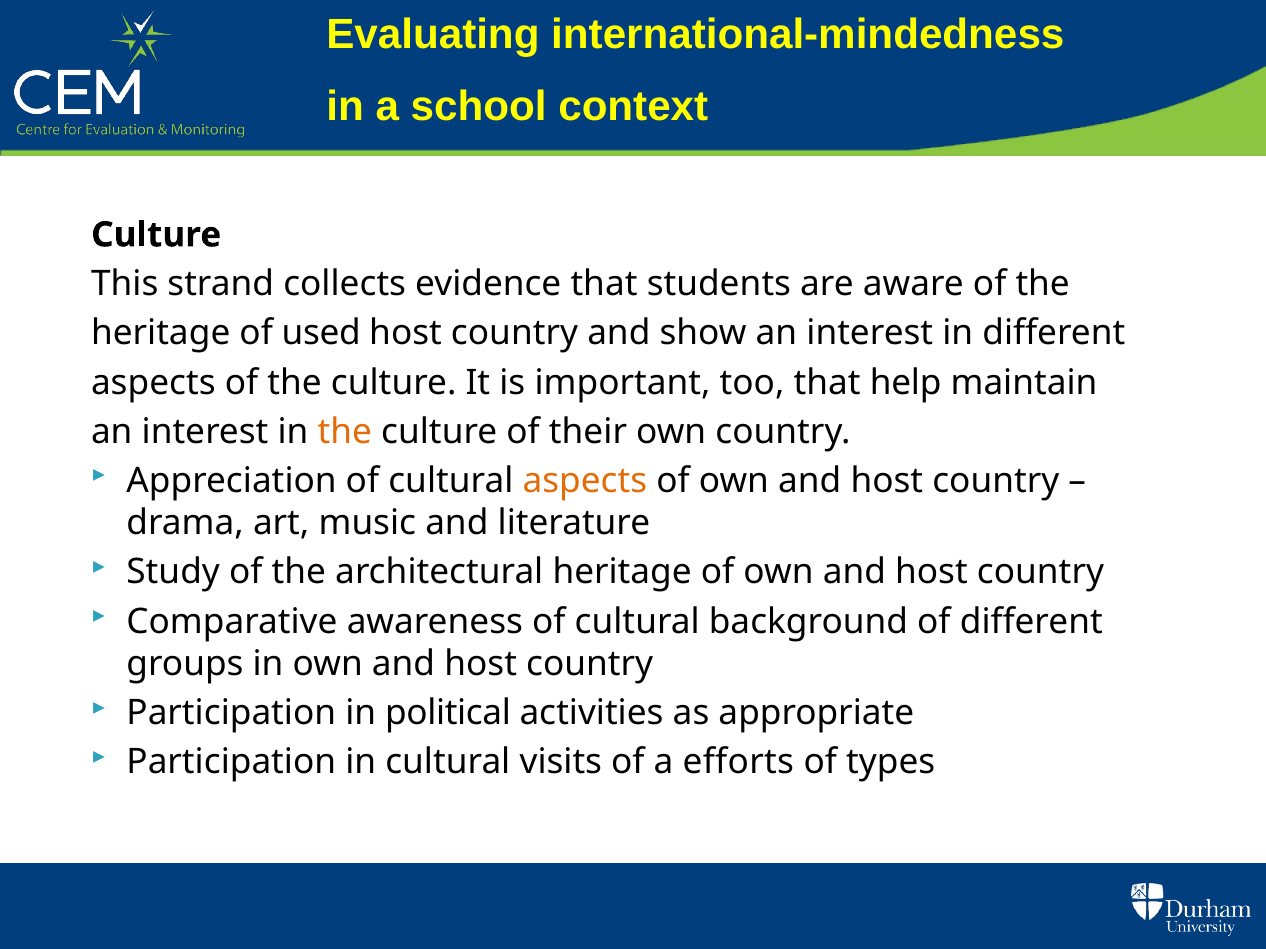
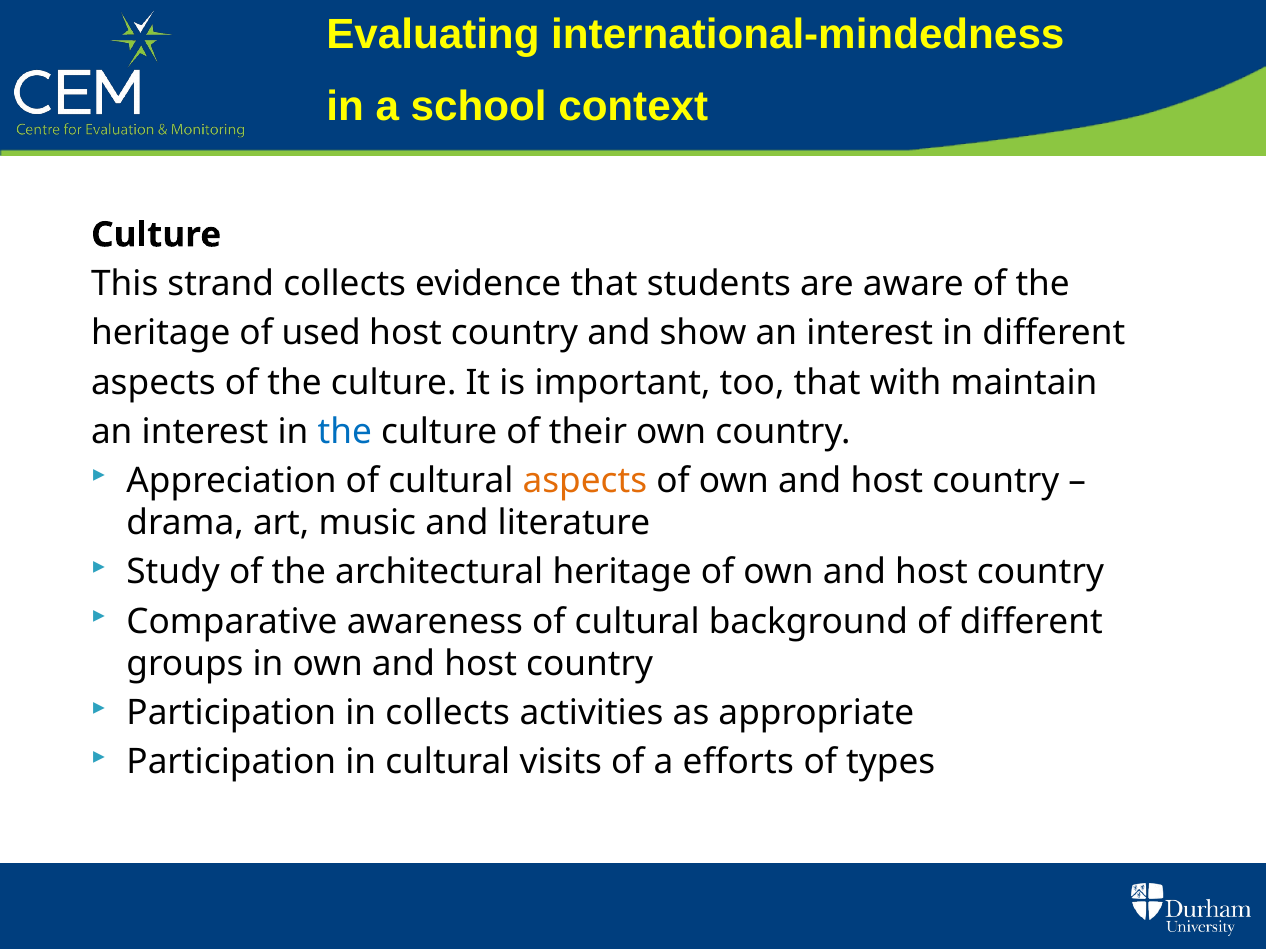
help: help -> with (906, 383)
the colour: orange -> blue (345, 432)
in political: political -> collects (448, 713)
